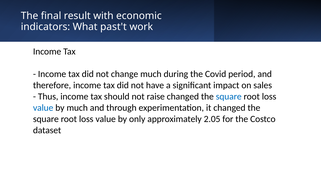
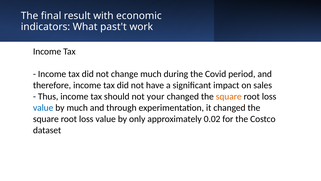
raise: raise -> your (156, 96)
square colour: blue -> orange (229, 96)
2.05: 2.05 -> 0.02 (212, 119)
